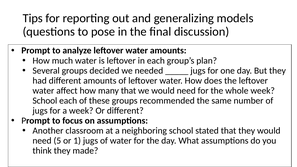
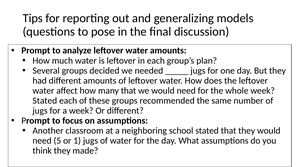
School: School -> Stated (45, 101)
